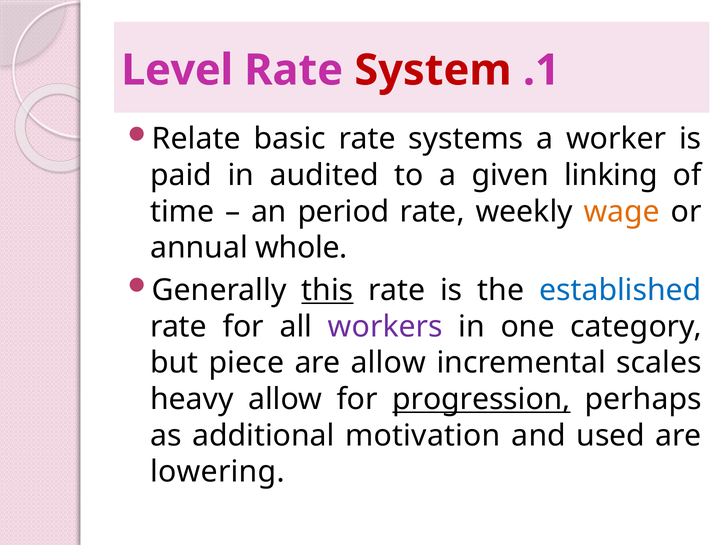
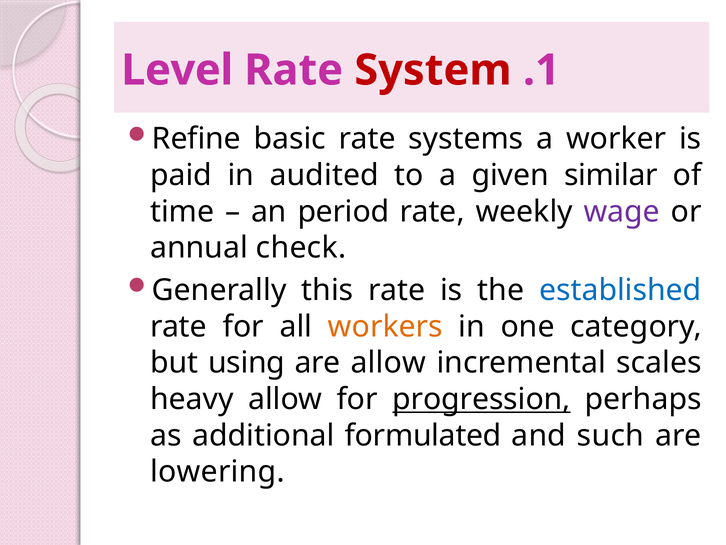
Relate: Relate -> Refine (196, 139)
linking: linking -> similar (611, 175)
wage colour: orange -> purple (622, 211)
whole: whole -> check (301, 248)
this underline: present -> none (327, 290)
workers colour: purple -> orange (385, 326)
piece: piece -> using (247, 363)
motivation: motivation -> formulated (423, 435)
used: used -> such (611, 435)
